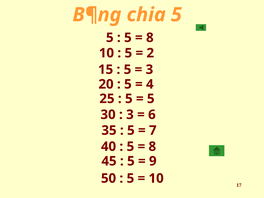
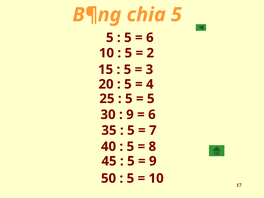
8: 8 -> 6 (150, 38)
3: 3 -> 9 (130, 115)
